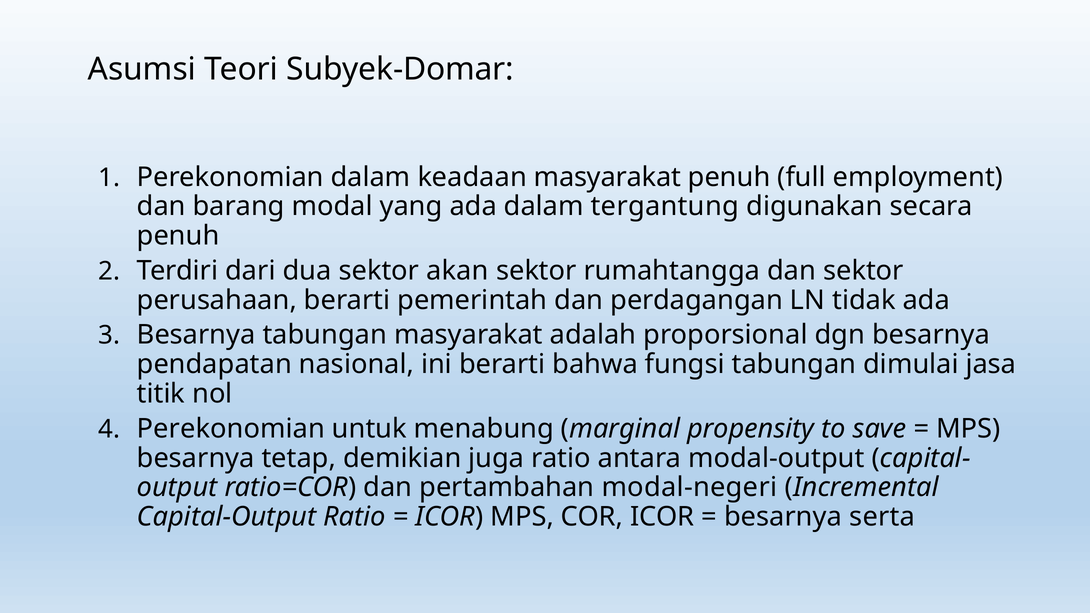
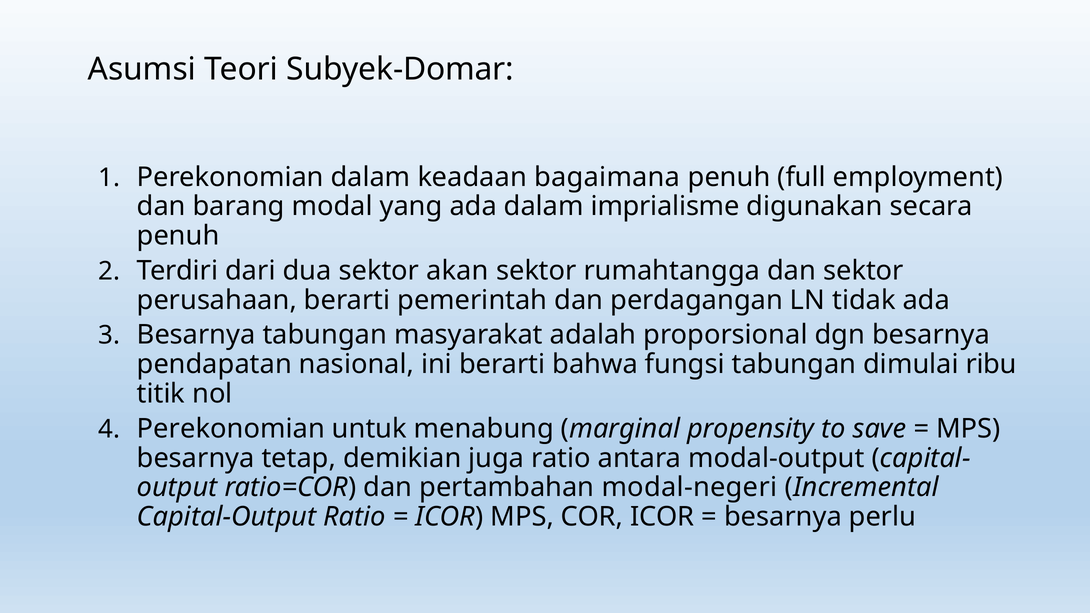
keadaan masyarakat: masyarakat -> bagaimana (607, 177)
tergantung: tergantung -> imprialisme (665, 206)
jasa: jasa -> ribu (991, 364)
serta: serta -> perlu (882, 517)
